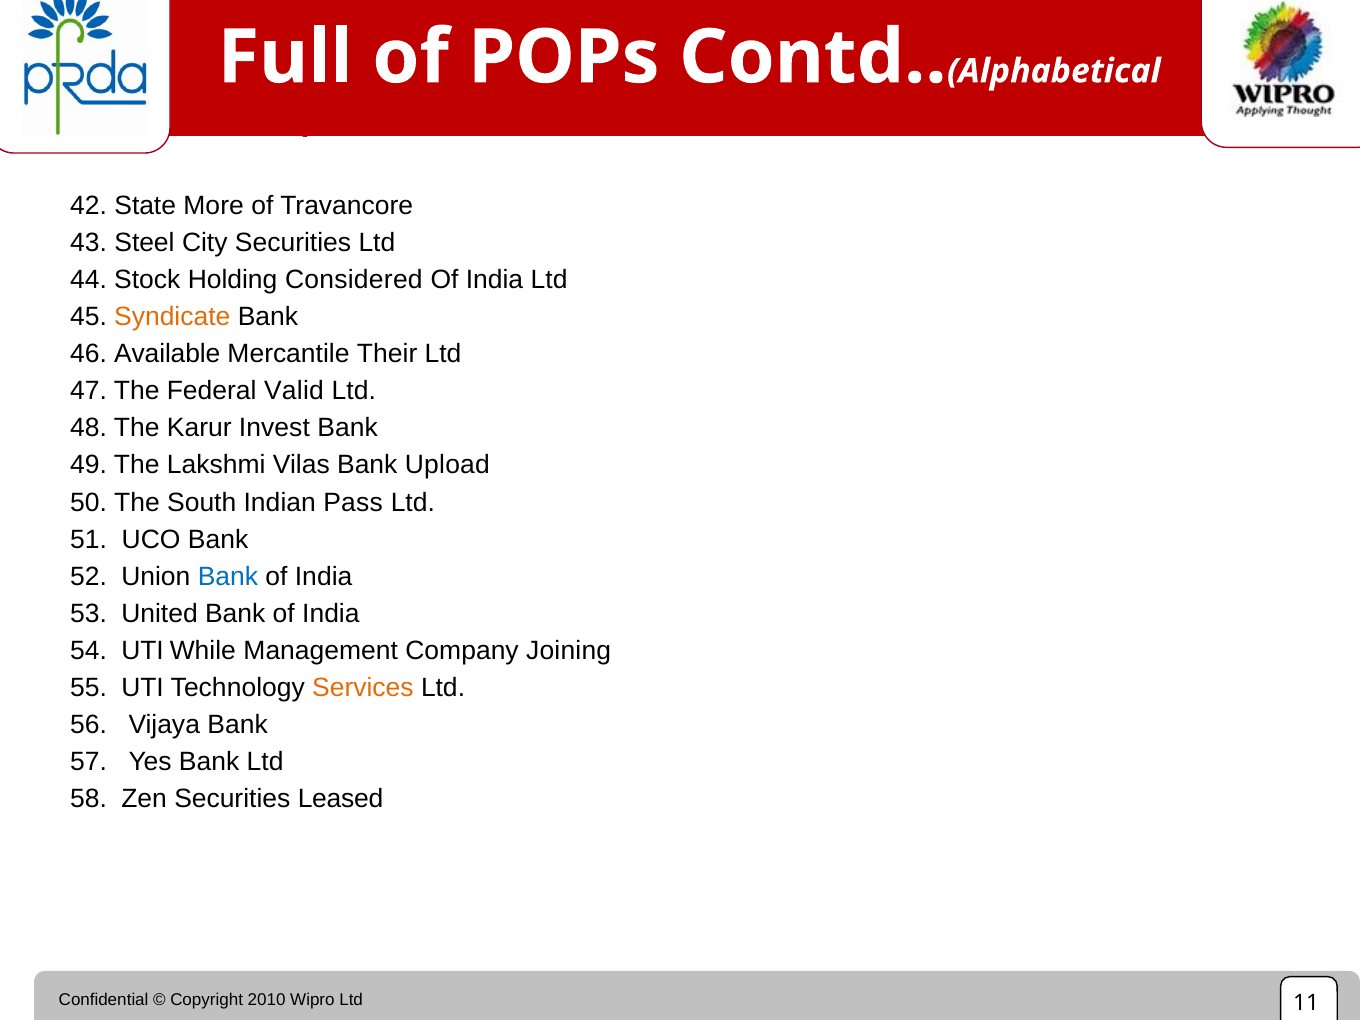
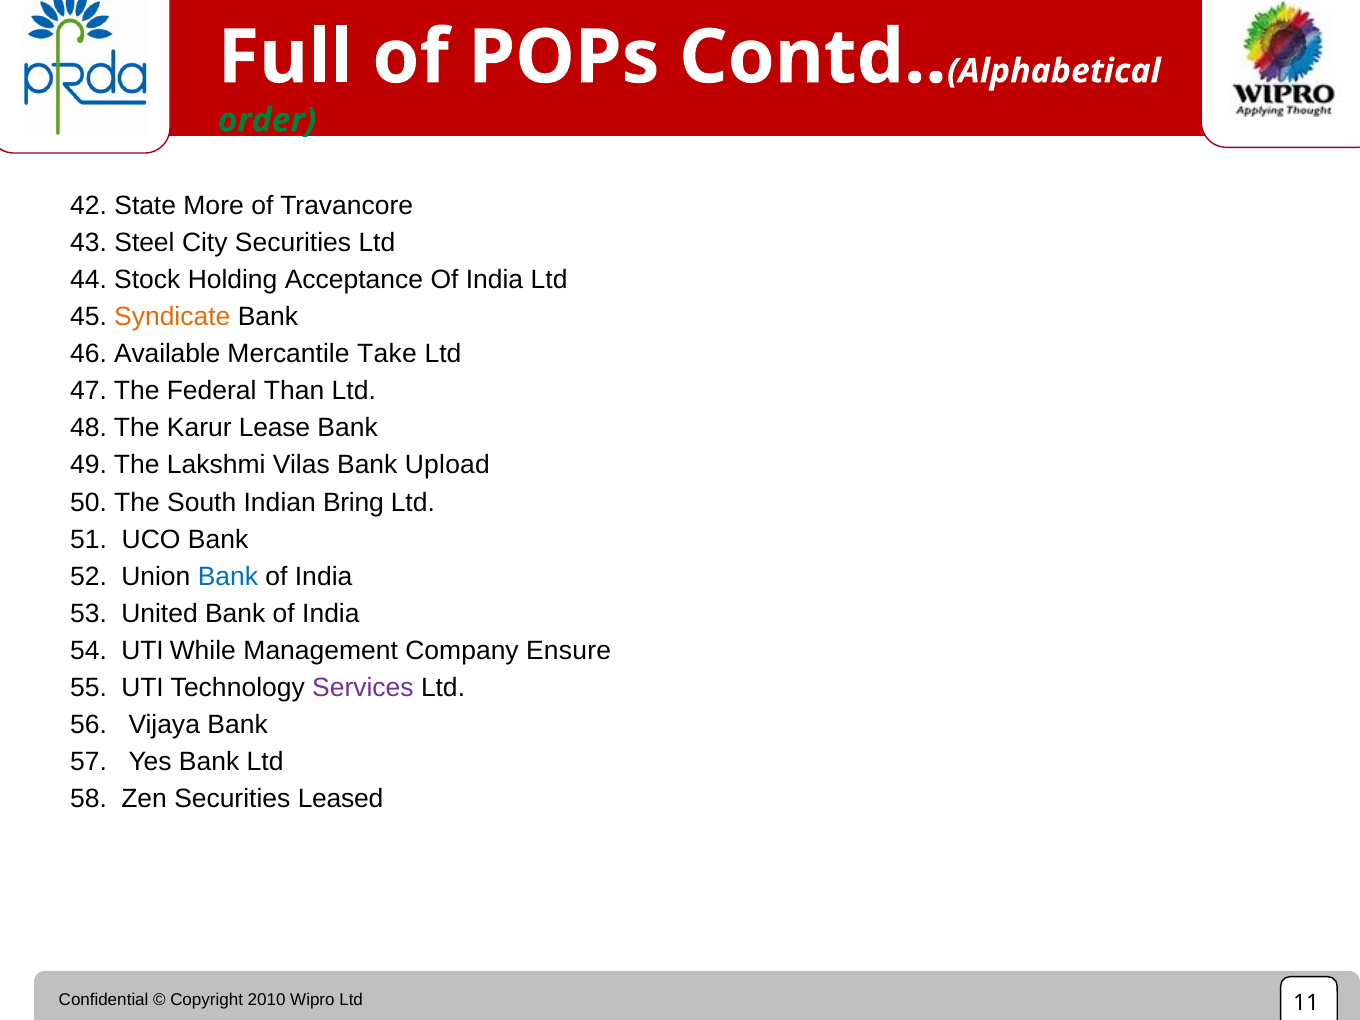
order colour: red -> green (267, 120)
Considered: Considered -> Acceptance (354, 280)
Their: Their -> Take (387, 354)
Valid: Valid -> Than (294, 391)
Invest: Invest -> Lease (275, 428)
Pass: Pass -> Bring (353, 502)
Joining: Joining -> Ensure (569, 650)
Services colour: orange -> purple (363, 688)
